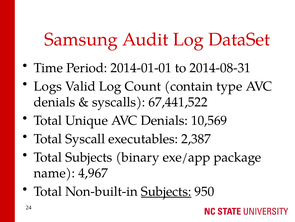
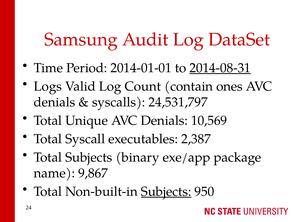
2014-08-31 underline: none -> present (220, 68)
type: type -> ones (230, 86)
67,441,522: 67,441,522 -> 24,531,797 (178, 102)
4,967: 4,967 -> 9,867 (93, 173)
